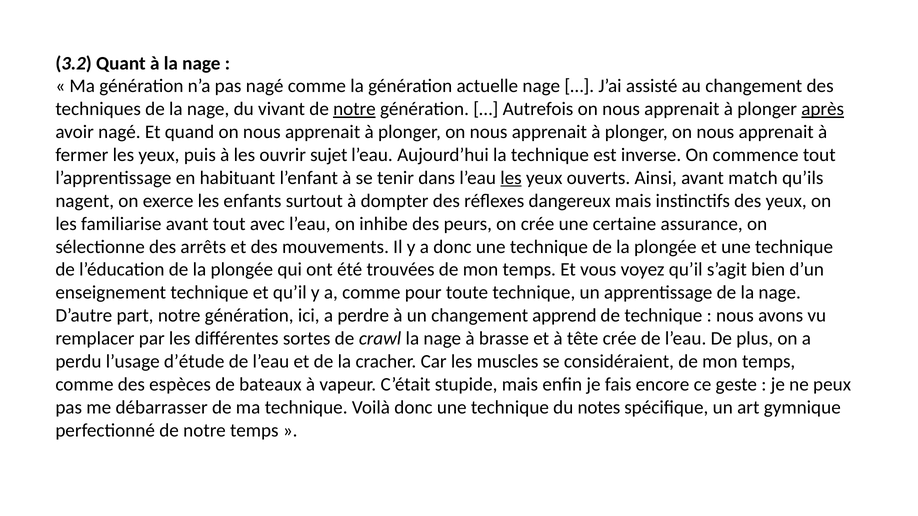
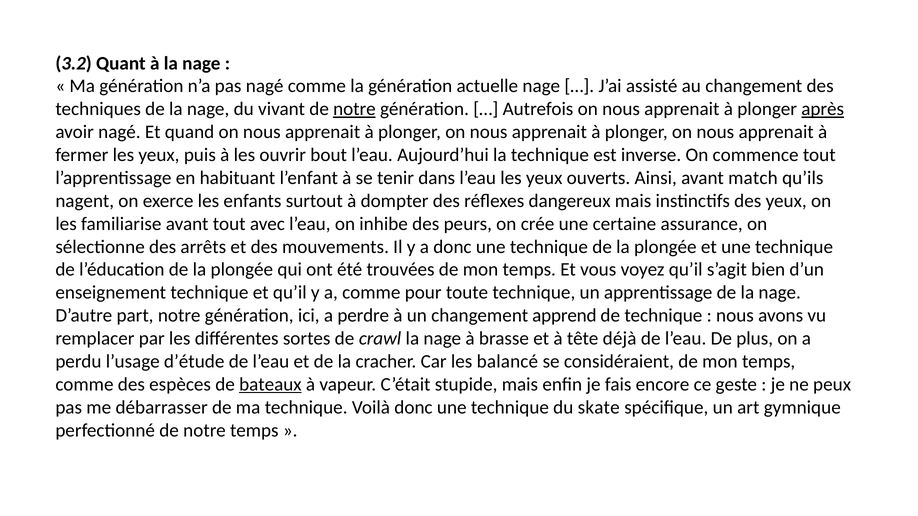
sujet: sujet -> bout (329, 155)
les underline: present -> none (511, 178)
tête crée: crée -> déjà (620, 339)
muscles: muscles -> balancé (507, 362)
bateaux underline: none -> present (270, 385)
notes: notes -> skate (599, 408)
